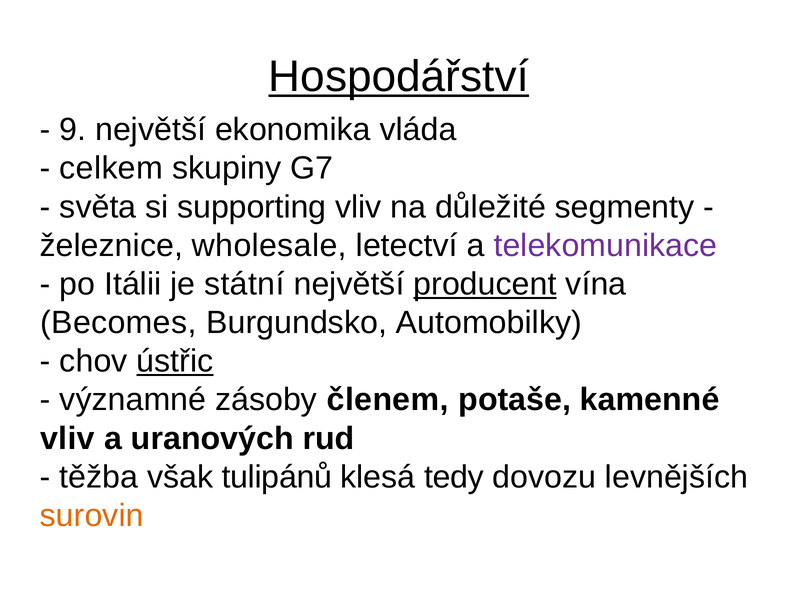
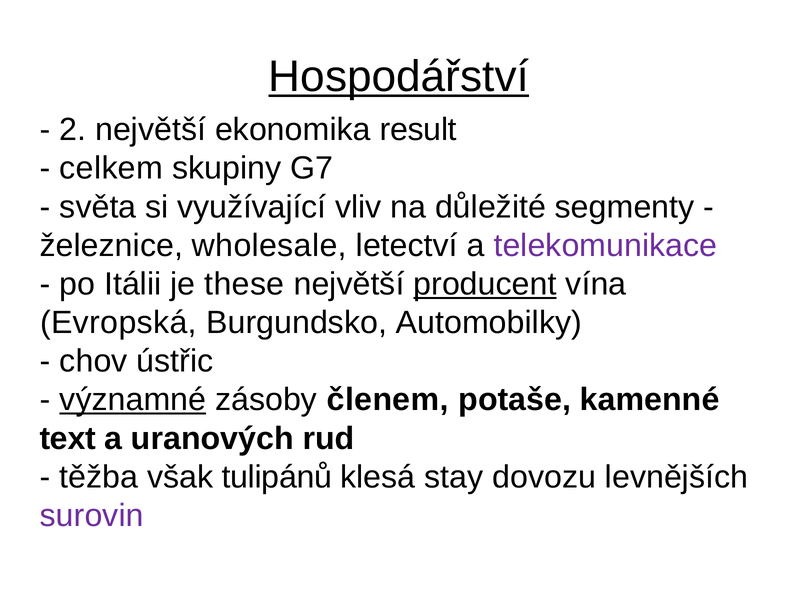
9: 9 -> 2 (73, 130)
vláda: vláda -> result (418, 130)
supporting: supporting -> využívající (252, 207)
státní: státní -> these (244, 284)
Becomes: Becomes -> Evropská (118, 323)
ústřic underline: present -> none (175, 362)
významné underline: none -> present (133, 400)
vliv: vliv -> text (68, 439)
tedy: tedy -> stay (454, 477)
surovin colour: orange -> purple (92, 516)
